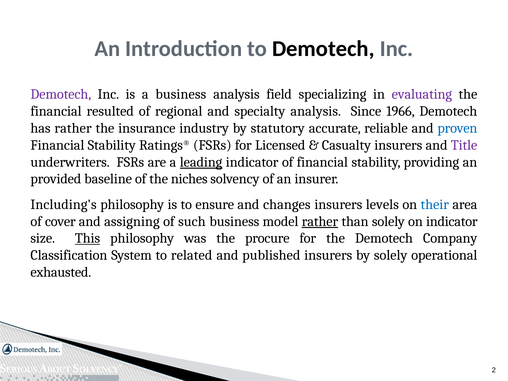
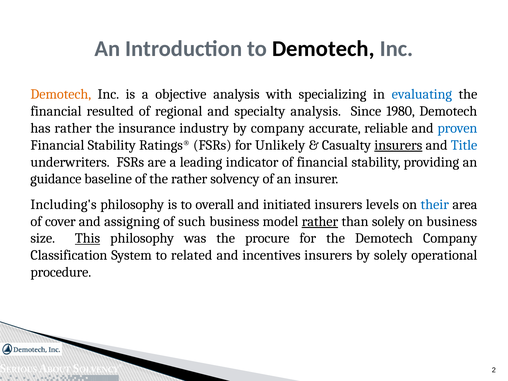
Demotech colour: purple -> orange (61, 94)
a business: business -> objective (181, 94)
field: field -> with (279, 94)
evaluating colour: purple -> blue (422, 94)
1966: 1966 -> 1980 (401, 111)
by statutory: statutory -> company (278, 128)
Licensed: Licensed -> Unlikely (280, 145)
insurers underline: none -> present (398, 145)
Title colour: purple -> blue (464, 145)
leading underline: present -> none (201, 162)
provided: provided -> guidance (56, 179)
the niches: niches -> rather (189, 179)
ensure: ensure -> overall (215, 204)
changes: changes -> initiated (287, 204)
on indicator: indicator -> business (452, 221)
published: published -> incentives (271, 255)
exhausted: exhausted -> procedure (61, 272)
